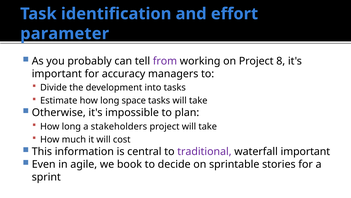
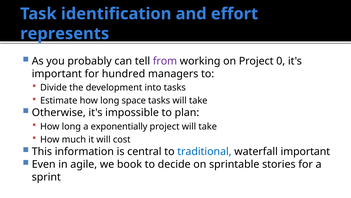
parameter: parameter -> represents (65, 34)
8: 8 -> 0 (281, 61)
accuracy: accuracy -> hundred (124, 74)
stakeholders: stakeholders -> exponentially (119, 126)
traditional colour: purple -> blue (204, 151)
